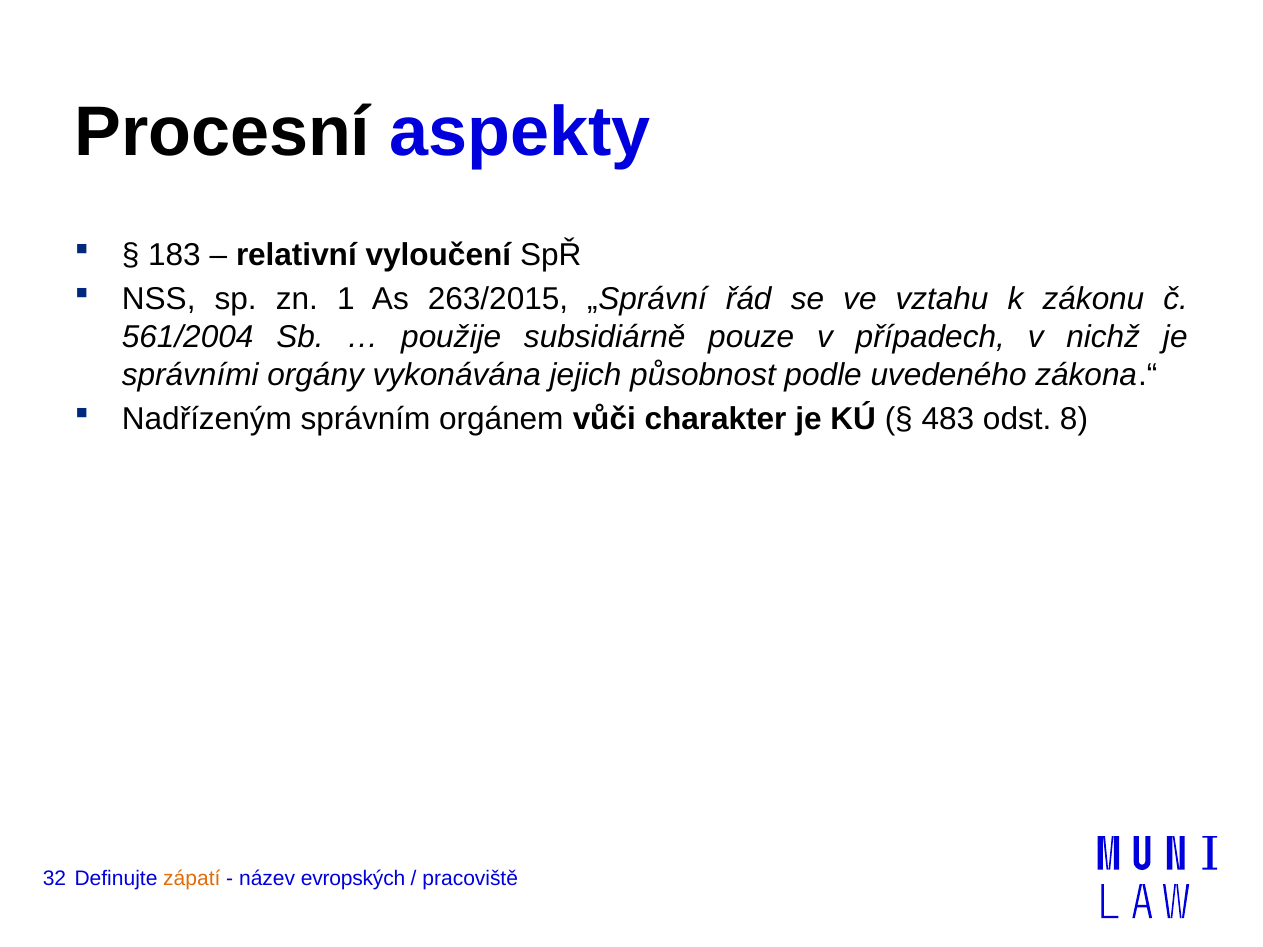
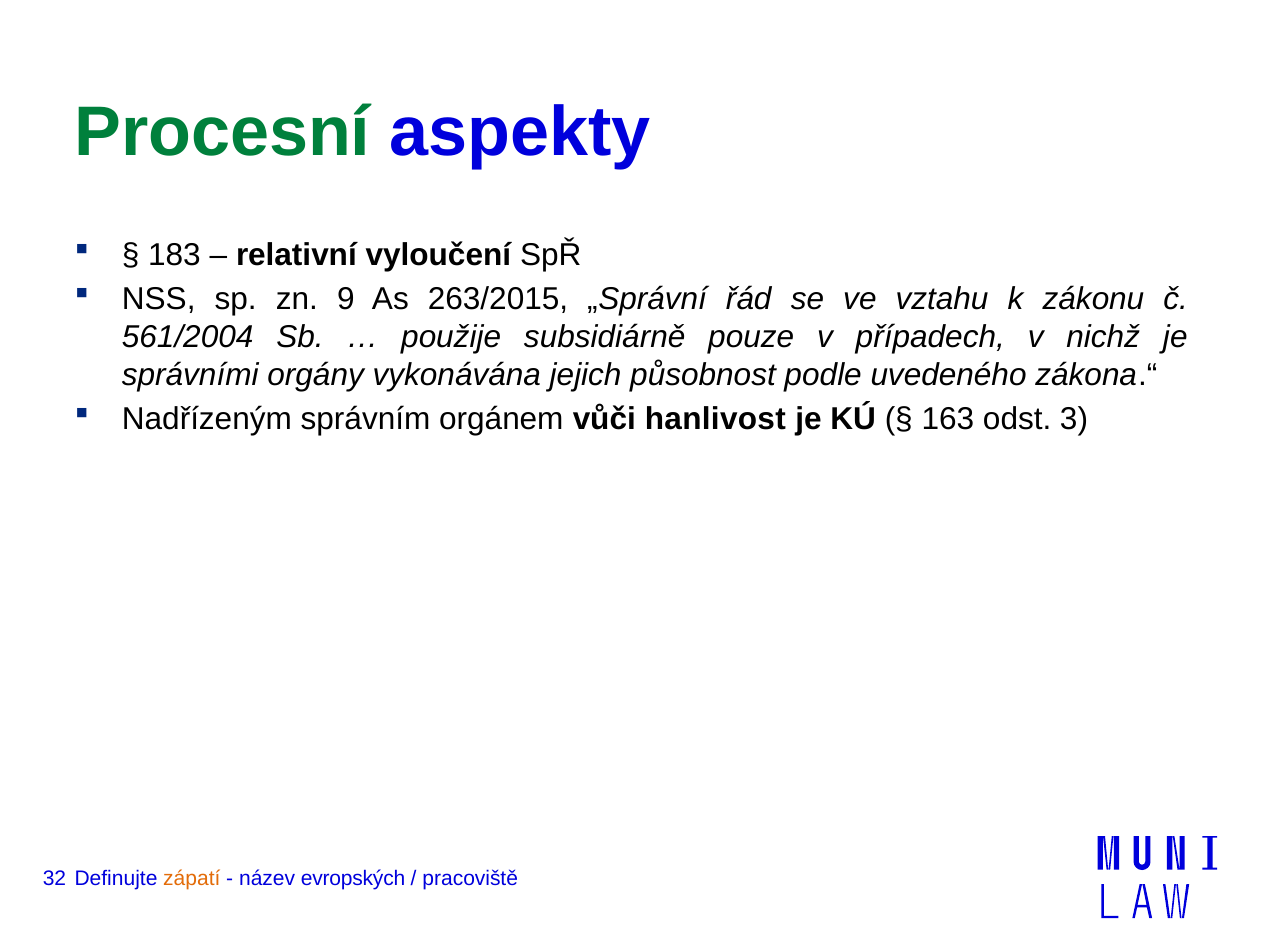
Procesní colour: black -> green (223, 132)
1: 1 -> 9 (346, 299)
charakter: charakter -> hanlivost (715, 419)
483: 483 -> 163 (948, 419)
8: 8 -> 3 (1074, 419)
